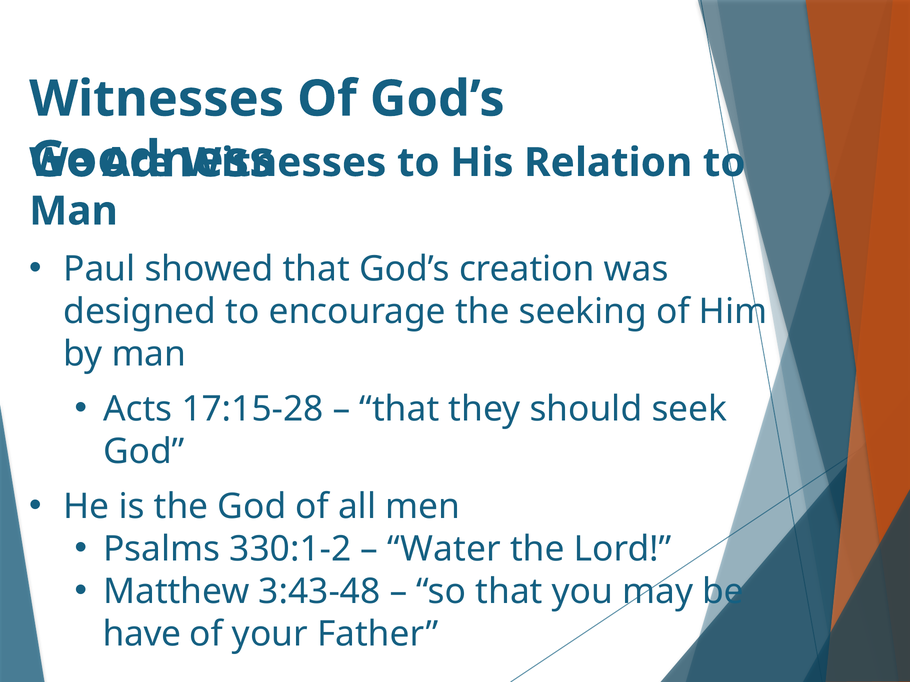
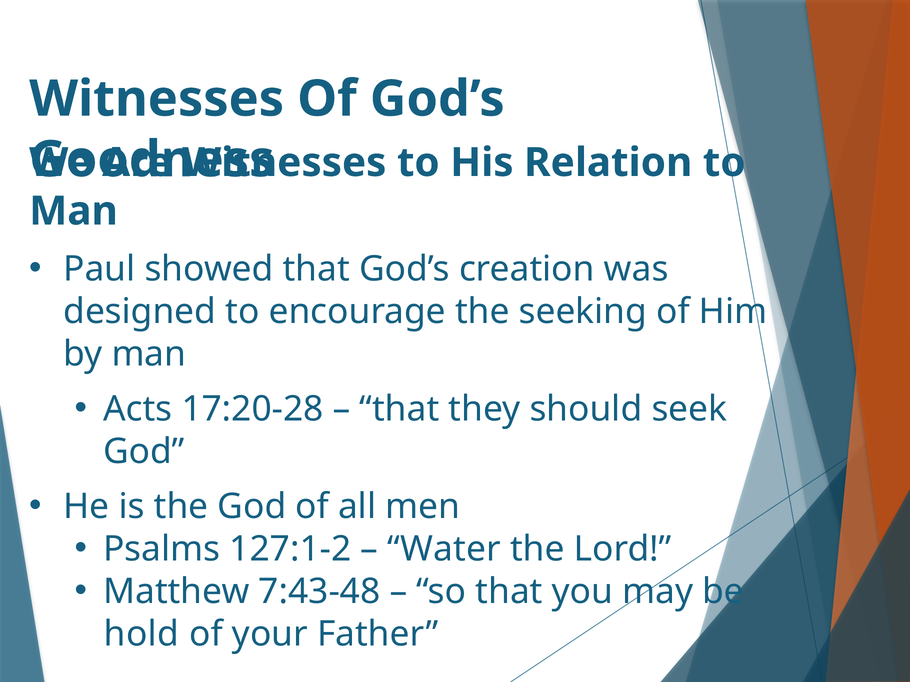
17:15-28: 17:15-28 -> 17:20-28 (253, 409)
330:1-2: 330:1-2 -> 127:1-2 (290, 549)
3:43-48: 3:43-48 -> 7:43-48 (319, 592)
have: have -> hold (141, 634)
